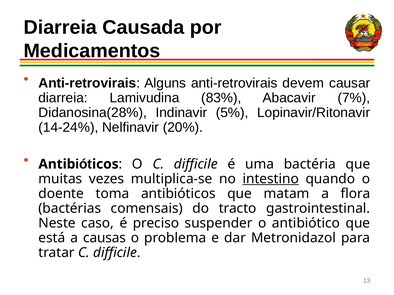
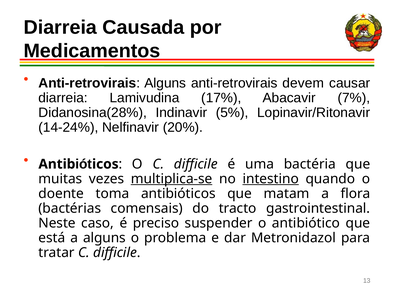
83%: 83% -> 17% (221, 98)
multiplica-se underline: none -> present (172, 179)
a causas: causas -> alguns (104, 238)
